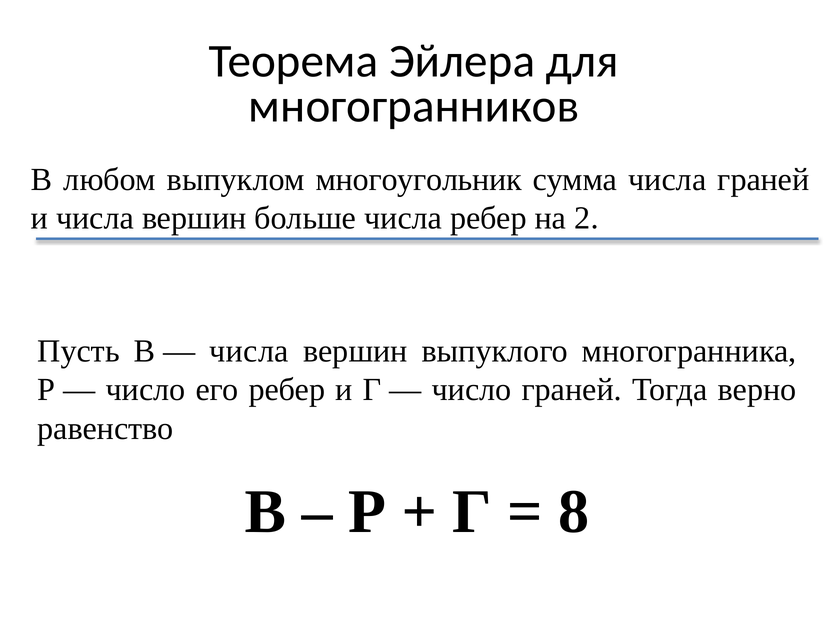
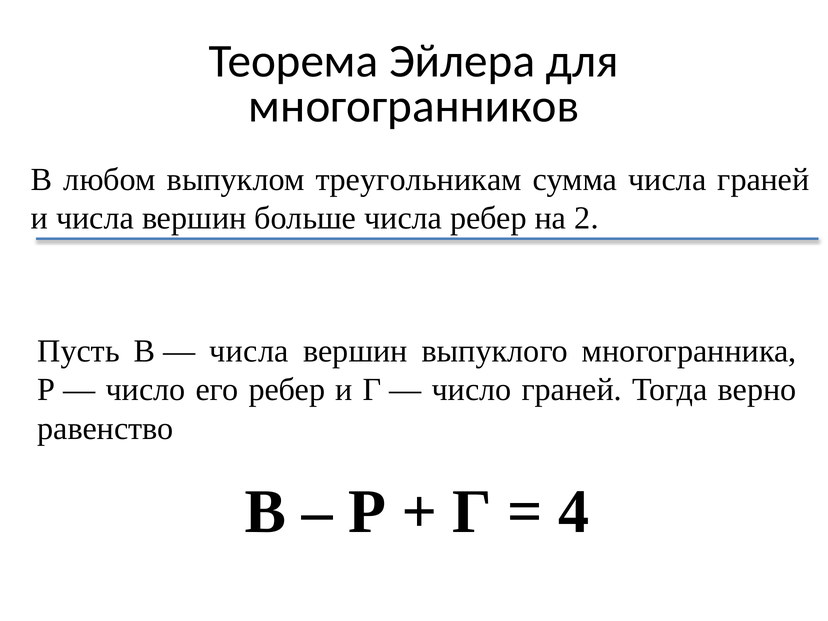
многоугольник: многоугольник -> треугольникам (419, 180)
8: 8 -> 4 (574, 512)
